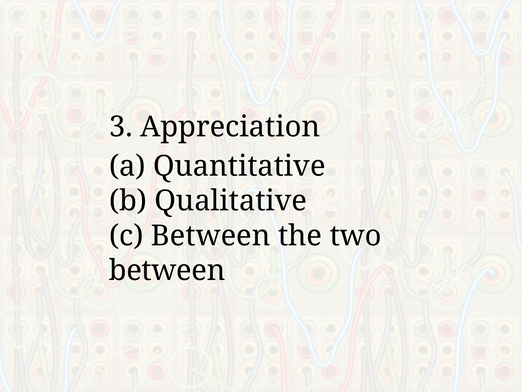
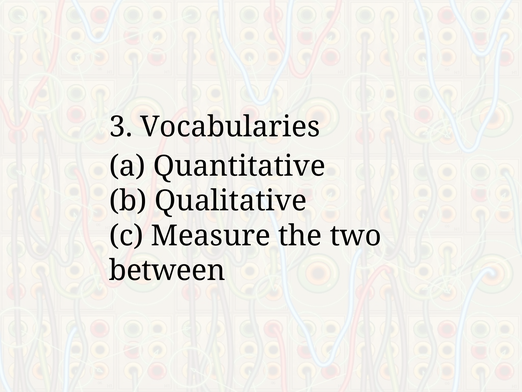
Appreciation: Appreciation -> Vocabularies (230, 127)
c Between: Between -> Measure (211, 236)
